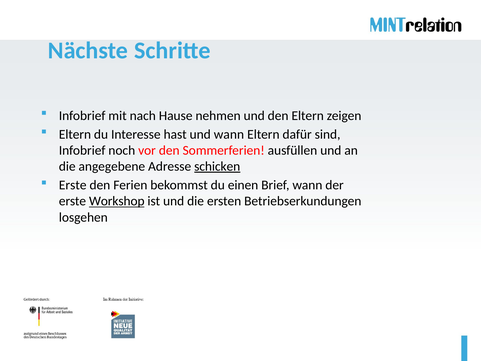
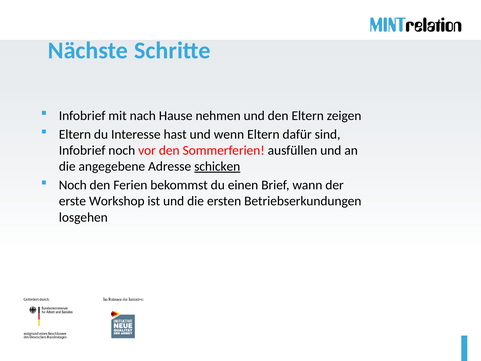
und wann: wann -> wenn (229, 134)
Erste: Erste -> Noch (73, 185)
Workshop underline: present -> none (117, 201)
